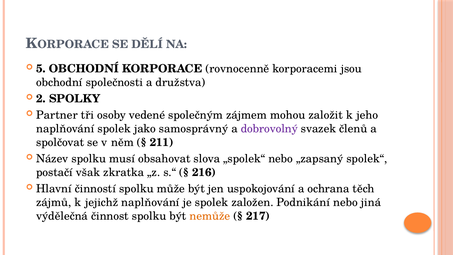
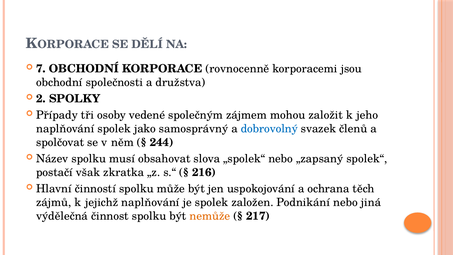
5: 5 -> 7 (41, 69)
Partner: Partner -> Případy (57, 115)
dobrovolný colour: purple -> blue (269, 129)
211: 211 -> 244 (162, 142)
